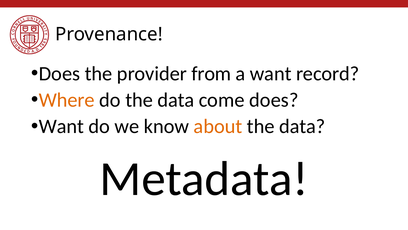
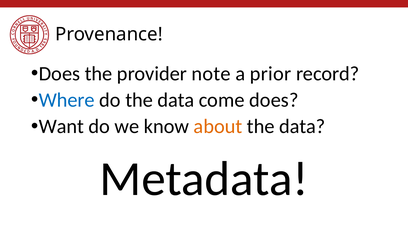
from: from -> note (211, 74)
a want: want -> prior (271, 74)
Where colour: orange -> blue (67, 100)
